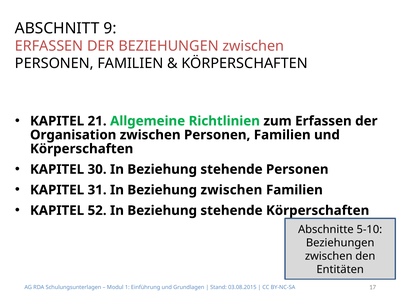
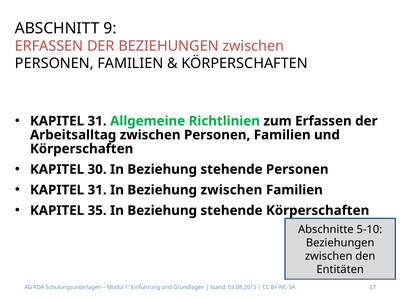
21: 21 -> 31 (97, 121)
Organisation: Organisation -> Arbeitsalltag (73, 135)
52: 52 -> 35 (97, 211)
